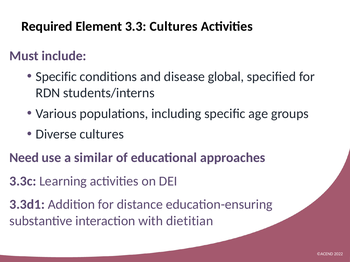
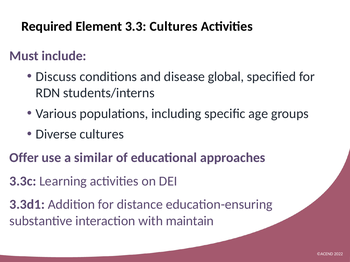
Specific: Specific -> Discuss (56, 77)
Need: Need -> Offer (24, 158)
dietitian: dietitian -> maintain (190, 221)
